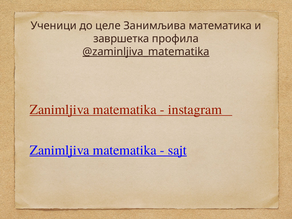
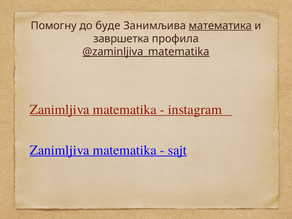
Ученици: Ученици -> Помогну (54, 26)
целе: целе -> буде (108, 26)
математика underline: none -> present (220, 26)
